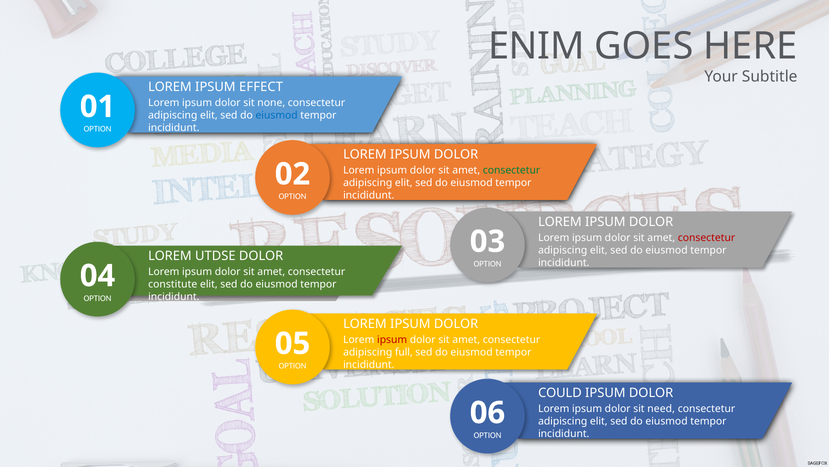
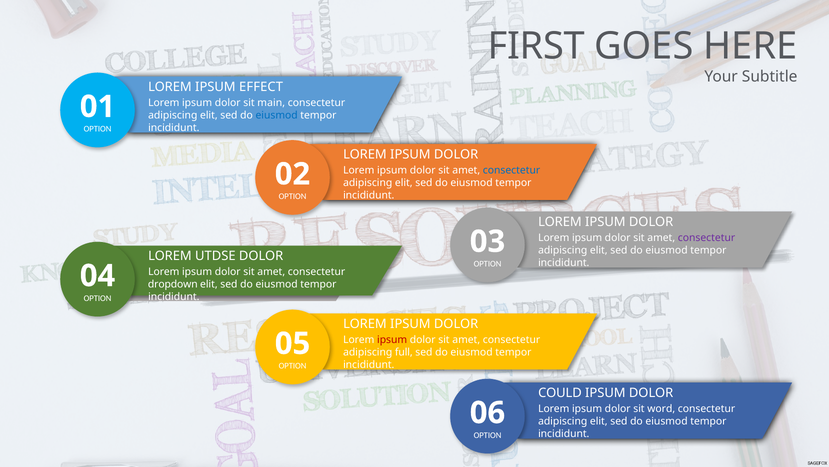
ENIM: ENIM -> FIRST (536, 46)
none: none -> main (271, 103)
consectetur colour: green -> blue (511, 170)
consectetur colour: red -> purple (706, 237)
constitute: constitute -> dropdown (173, 284)
need: need -> word (661, 408)
